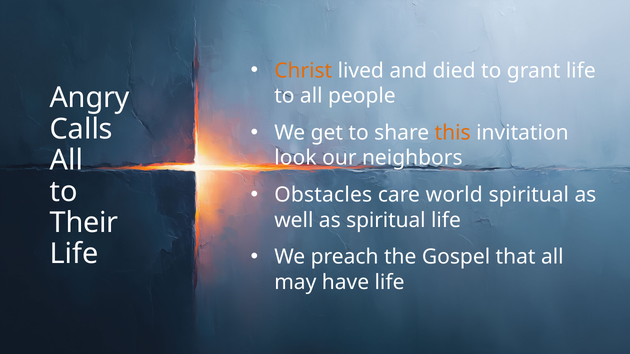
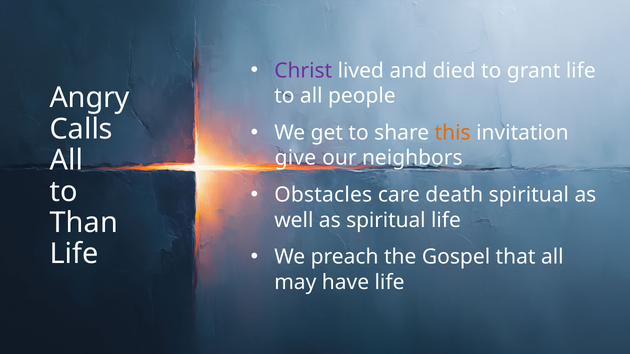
Christ colour: orange -> purple (303, 71)
look: look -> give (295, 158)
world: world -> death (454, 195)
Their: Their -> Than (84, 223)
